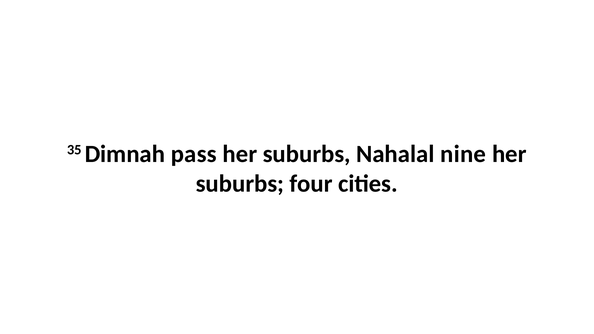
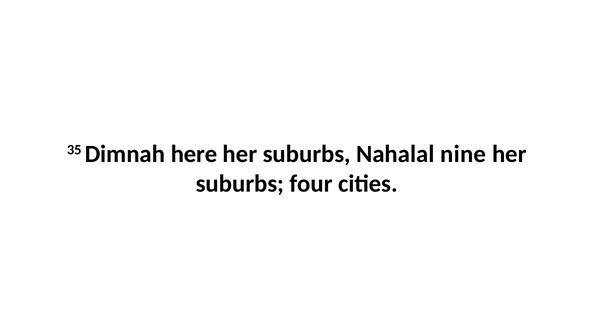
pass: pass -> here (194, 154)
